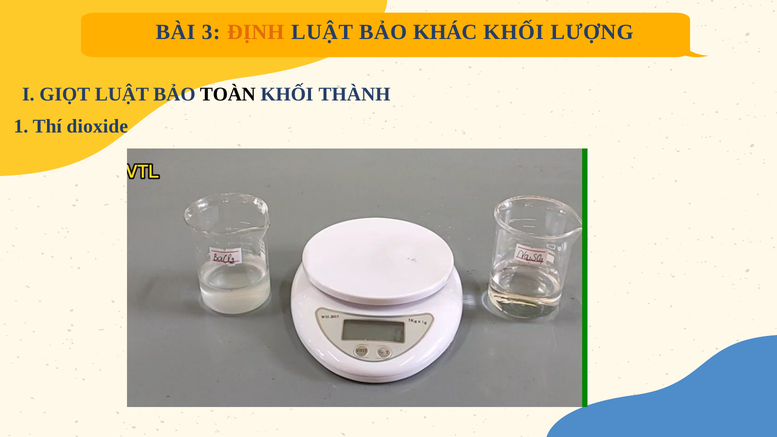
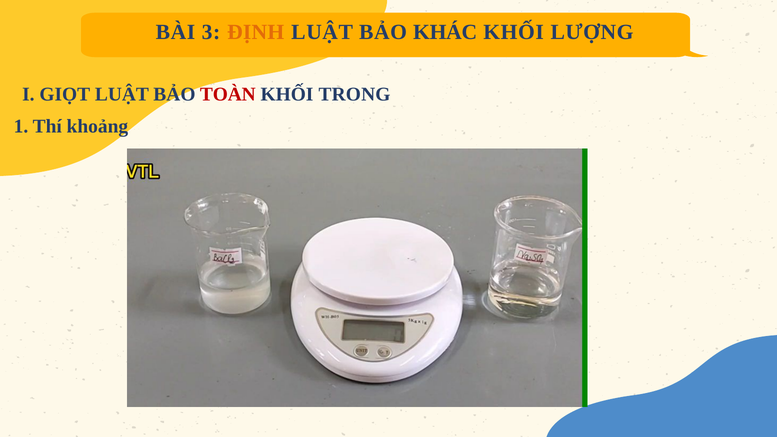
TOÀN colour: black -> red (228, 95)
THÀNH: THÀNH -> TRONG (354, 95)
dioxide: dioxide -> khoảng (97, 126)
